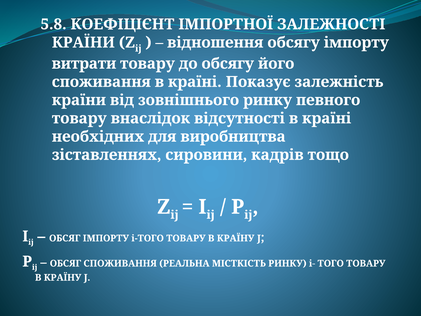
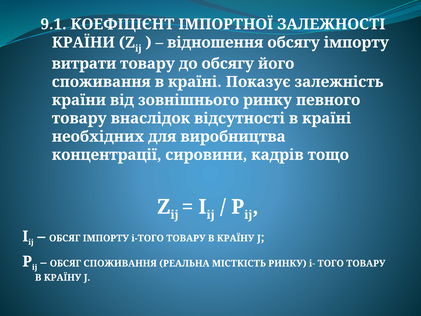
5.8: 5.8 -> 9.1 (54, 24)
зіставленнях: зіставленнях -> концентрації (107, 155)
